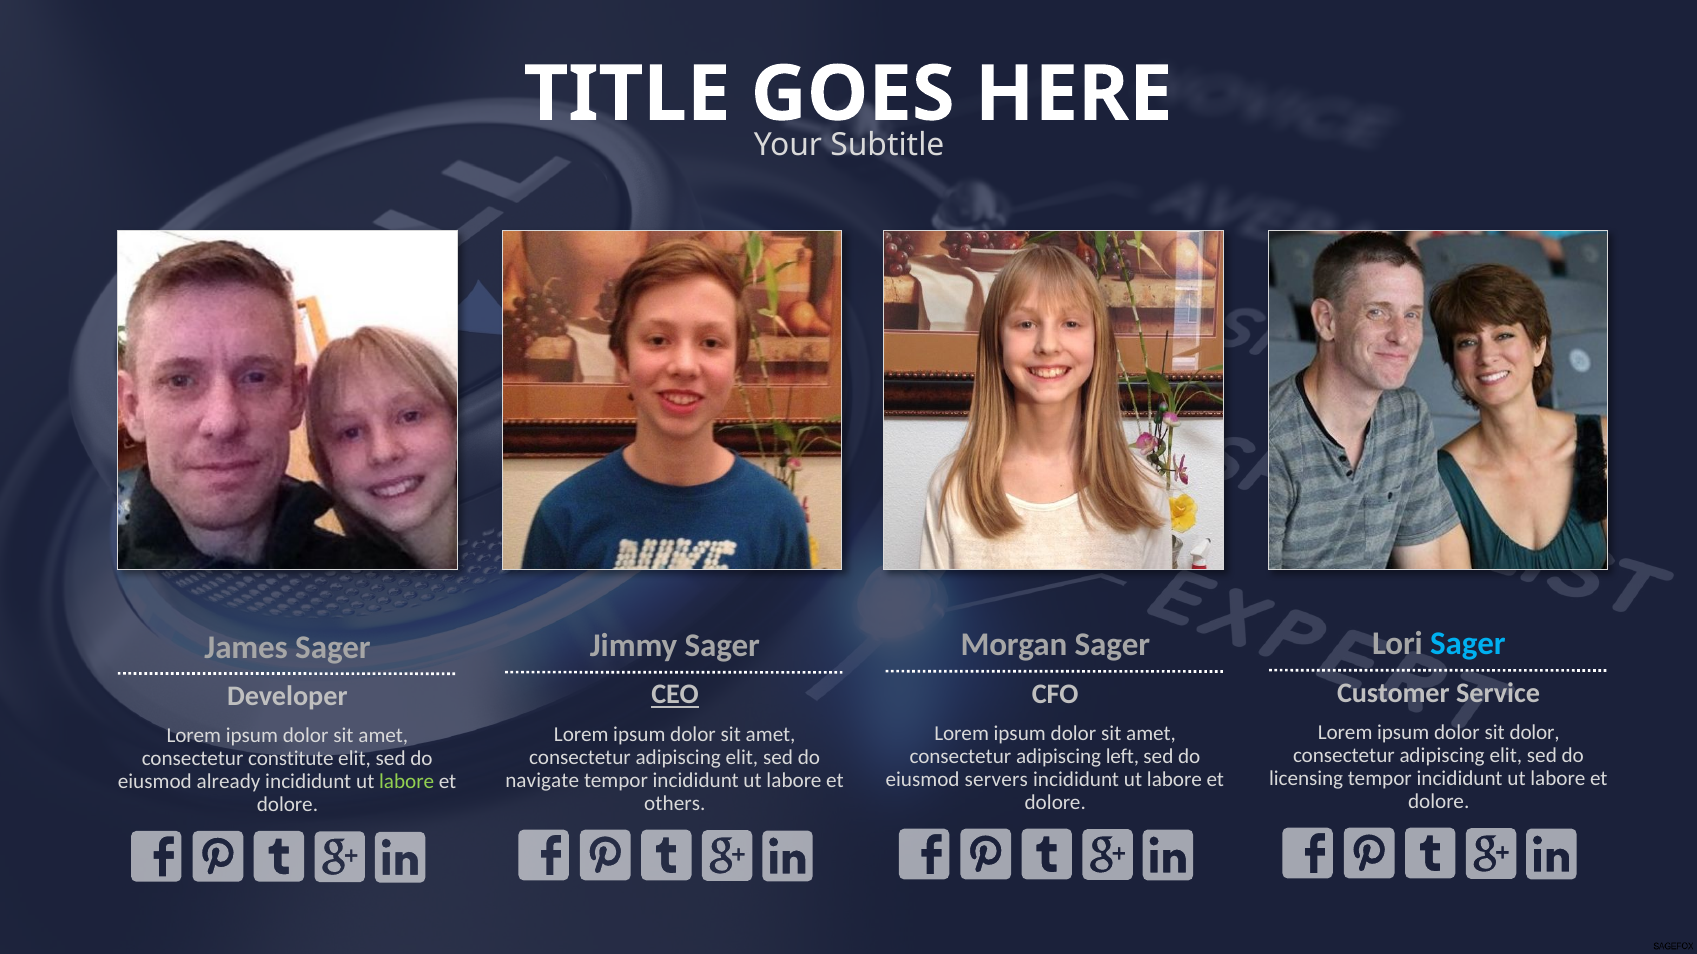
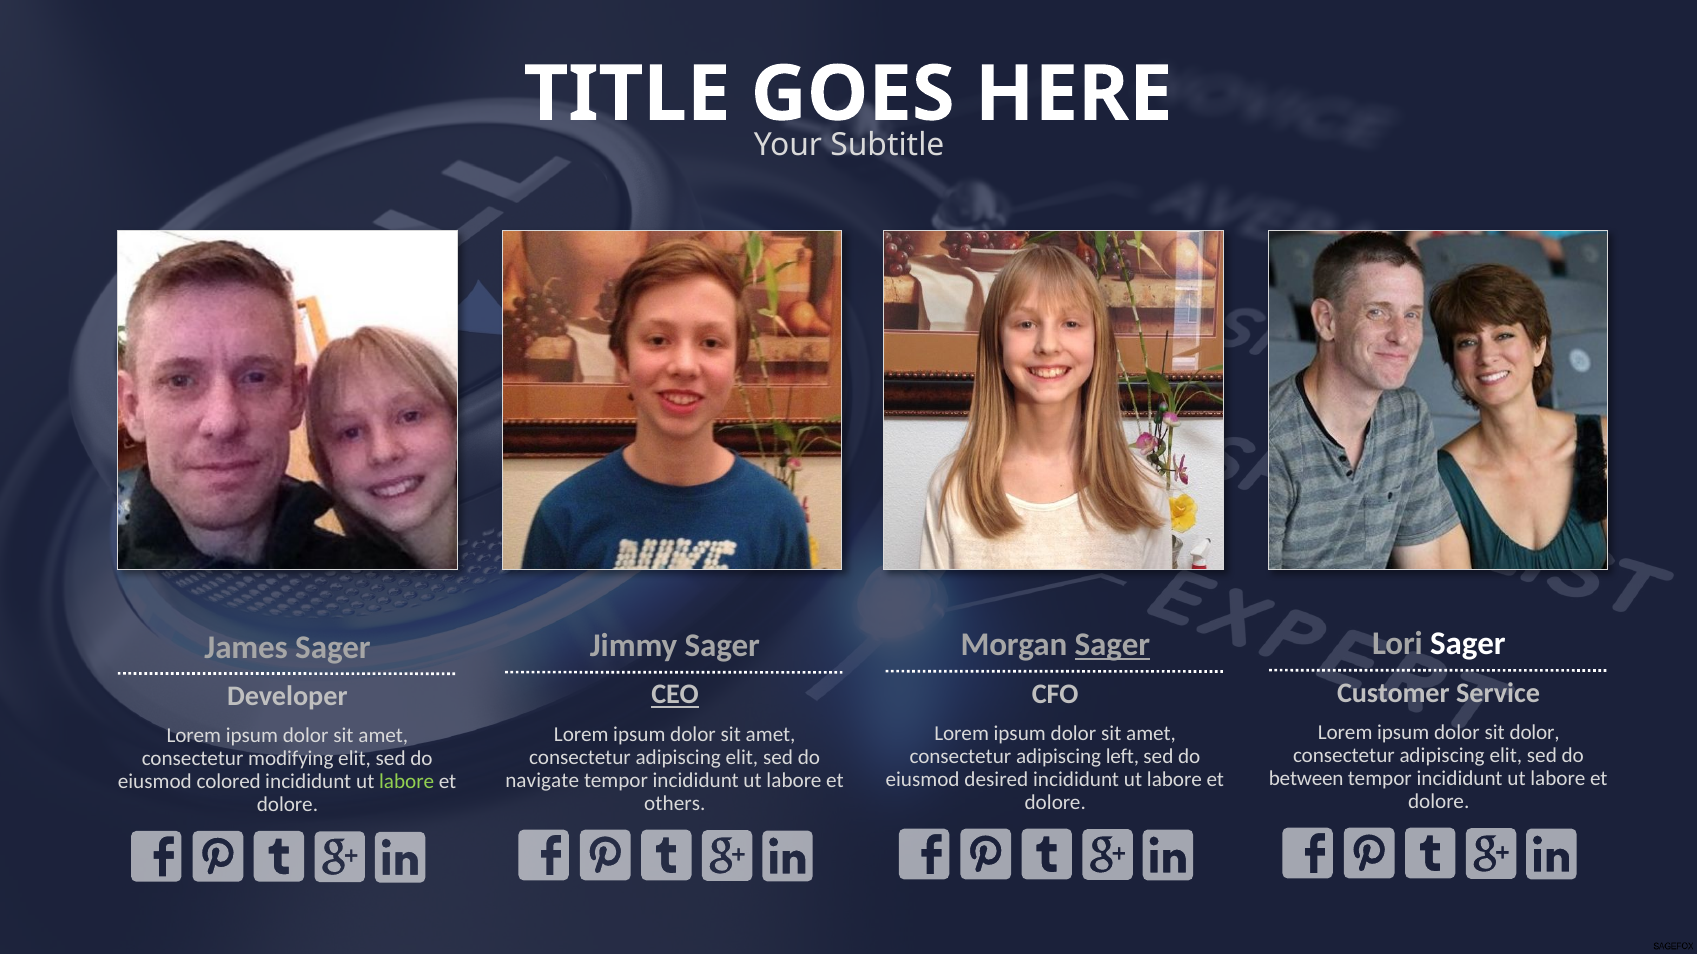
Sager colour: light blue -> white (1468, 644)
Sager underline: none -> present (1112, 645)
constitute: constitute -> modifying (291, 759)
licensing: licensing -> between (1306, 779)
servers: servers -> desired (996, 780)
already: already -> colored (229, 782)
